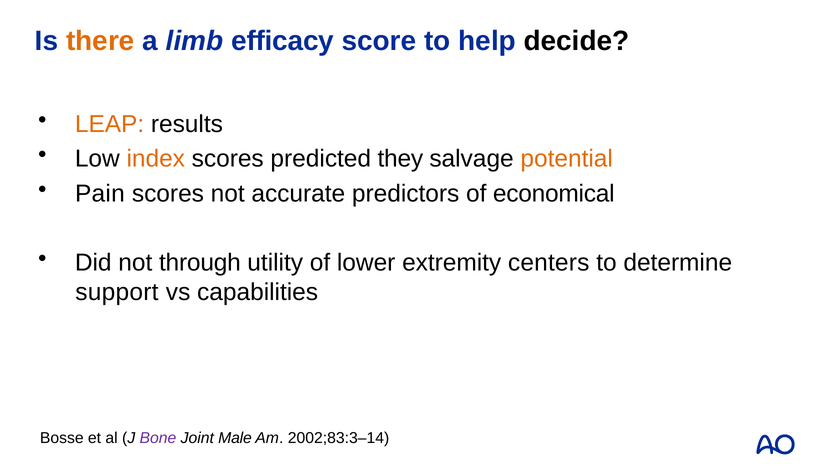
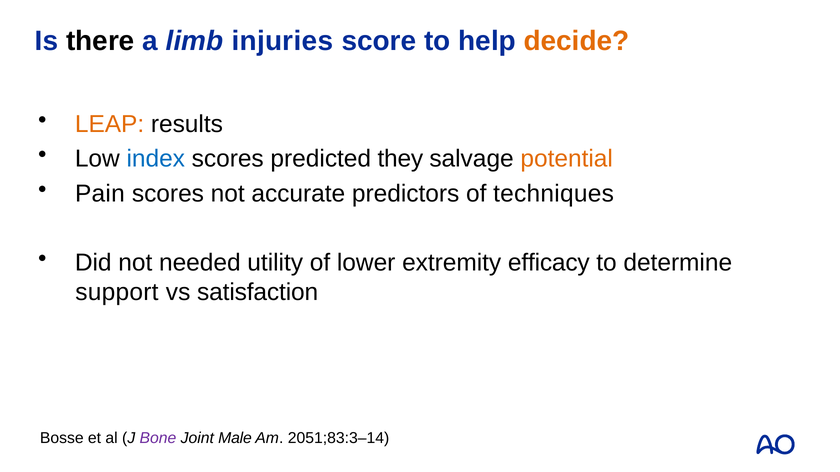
there colour: orange -> black (100, 41)
efficacy: efficacy -> injuries (282, 41)
decide colour: black -> orange (577, 41)
index colour: orange -> blue (156, 159)
economical: economical -> techniques (554, 194)
through: through -> needed (200, 263)
centers: centers -> efficacy (549, 263)
capabilities: capabilities -> satisfaction (258, 292)
2002;83:3–14: 2002;83:3–14 -> 2051;83:3–14 (339, 438)
